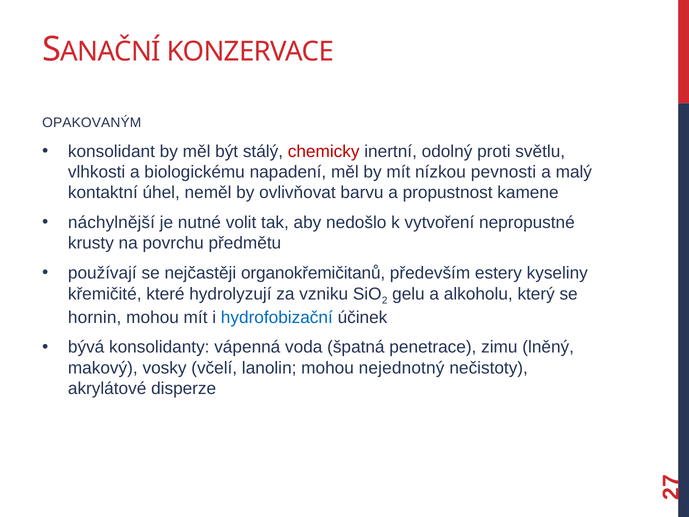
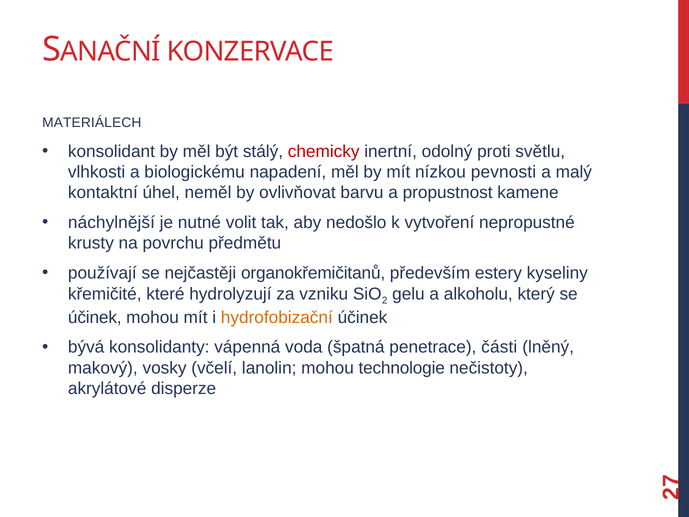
OPAKOVANÝM: OPAKOVANÝM -> MATERIÁLECH (92, 123)
hornin: hornin -> účinek (95, 317)
hydrofobizační colour: blue -> orange (277, 317)
zimu: zimu -> části (499, 347)
nejednotný: nejednotný -> technologie (402, 368)
